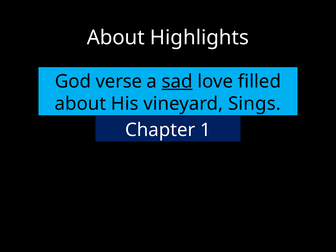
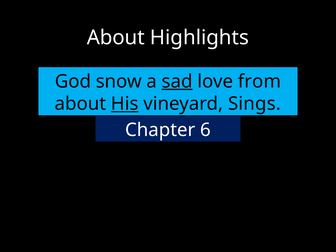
verse: verse -> snow (119, 81)
filled: filled -> from (259, 81)
His underline: none -> present (125, 104)
1: 1 -> 6 (205, 130)
